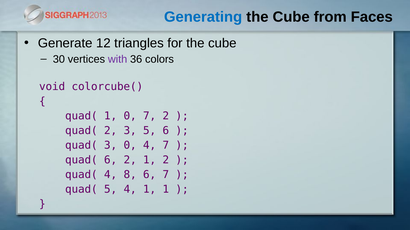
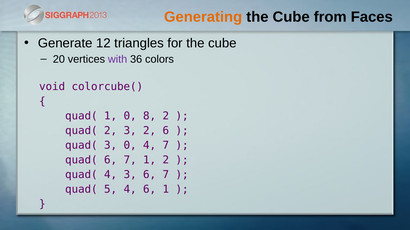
Generating colour: blue -> orange (203, 17)
30: 30 -> 20 (59, 59)
0 7: 7 -> 8 (150, 116)
3 5: 5 -> 2 (150, 131)
quad( 6 2: 2 -> 7 (130, 160)
4 8: 8 -> 3 (130, 175)
4 1: 1 -> 6 (150, 190)
